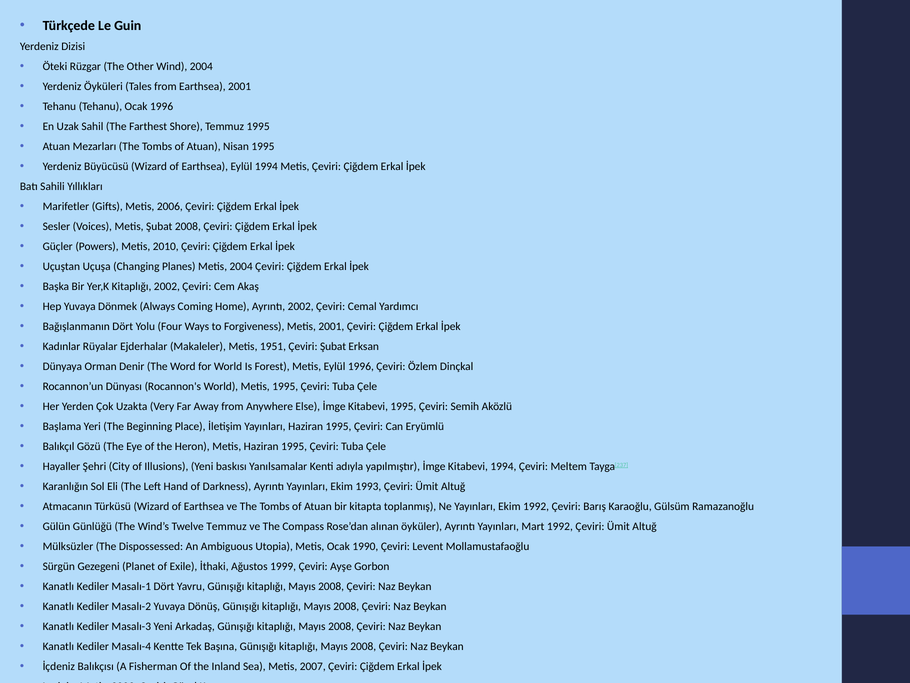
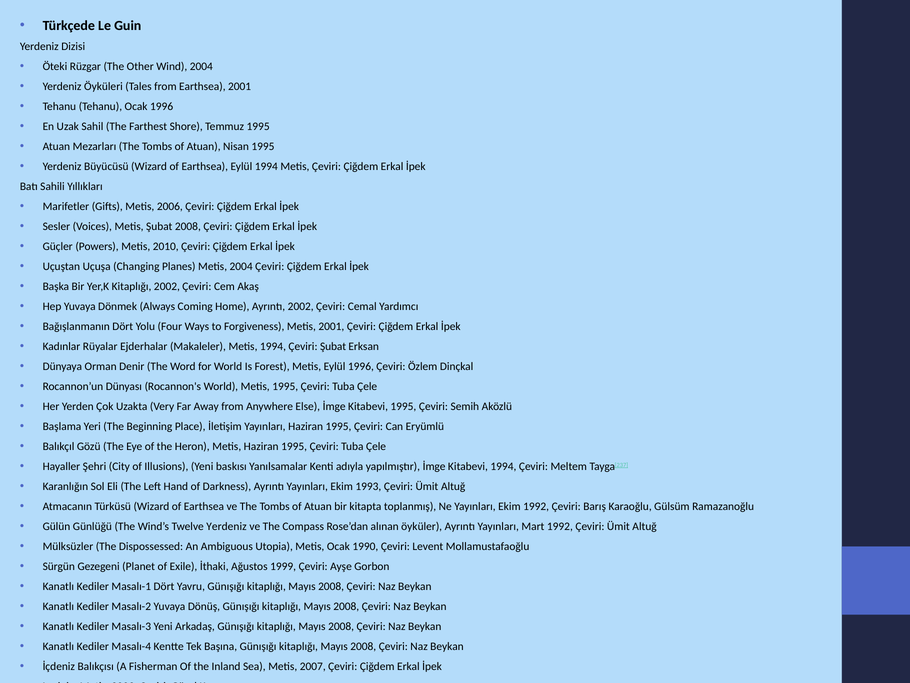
Metis 1951: 1951 -> 1994 (273, 346)
Twelve Temmuz: Temmuz -> Yerdeniz (227, 526)
